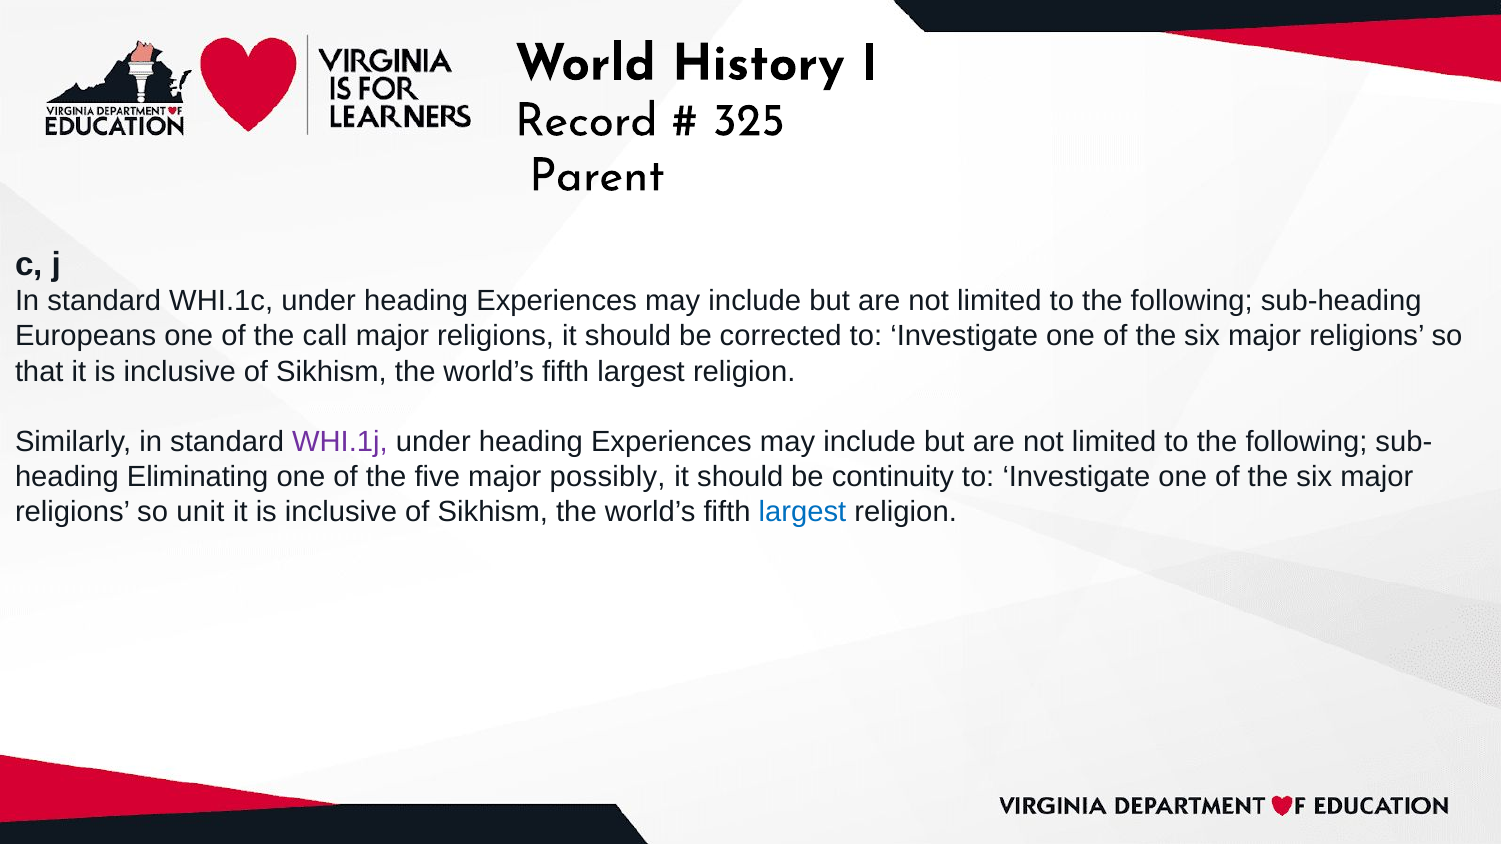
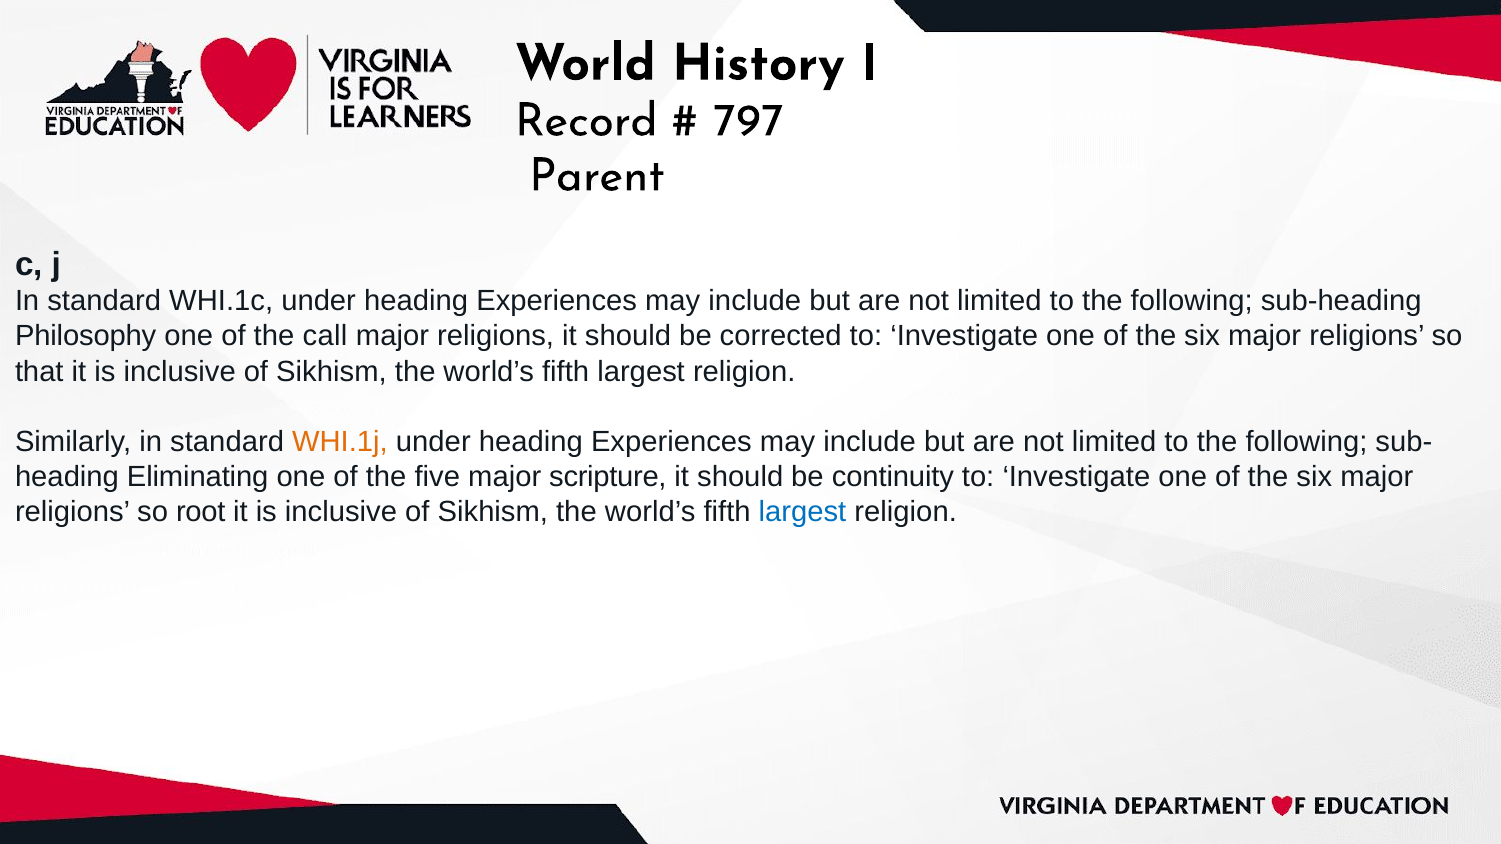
325: 325 -> 797 (748, 120)
Europeans: Europeans -> Philosophy (86, 336)
WHI.1j colour: purple -> orange (340, 442)
possibly: possibly -> scripture (608, 477)
unit: unit -> root (201, 512)
